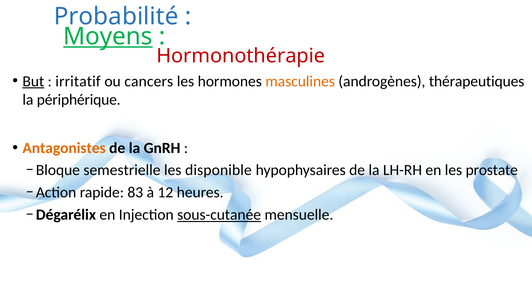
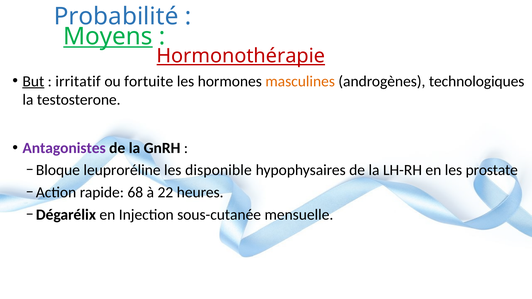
Hormonothérapie underline: none -> present (241, 56)
cancers: cancers -> fortuite (149, 81)
thérapeutiques: thérapeutiques -> technologiques (477, 81)
périphérique: périphérique -> testosterone (79, 100)
Antagonistes colour: orange -> purple (64, 148)
semestrielle: semestrielle -> leuproréline (122, 170)
83: 83 -> 68 (135, 193)
12: 12 -> 22 (165, 193)
sous-cutanée underline: present -> none (219, 215)
